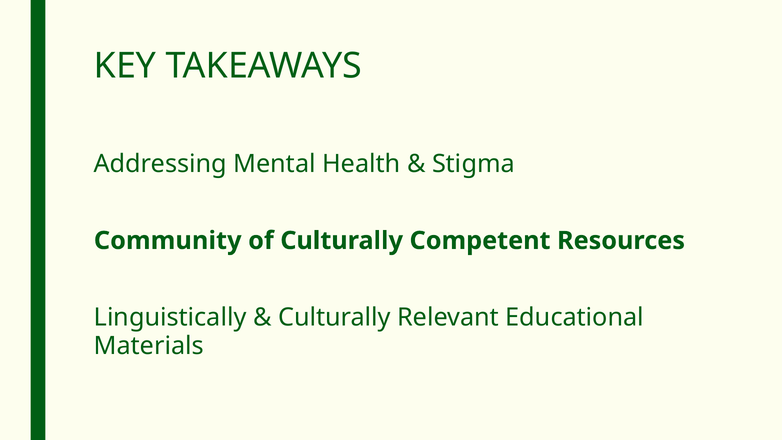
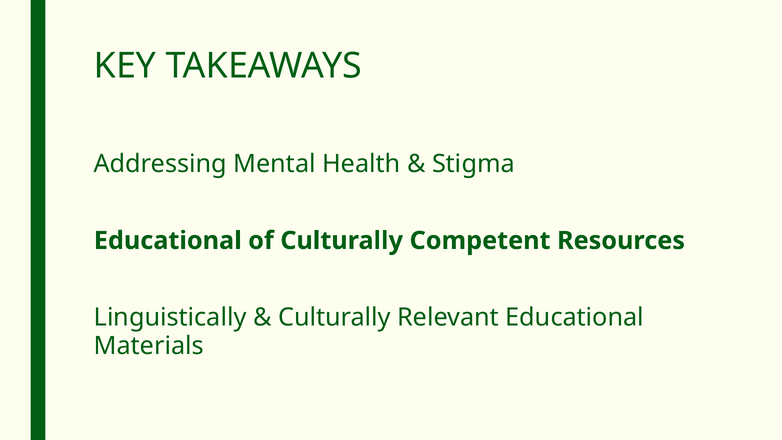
Community: Community -> Educational (168, 241)
